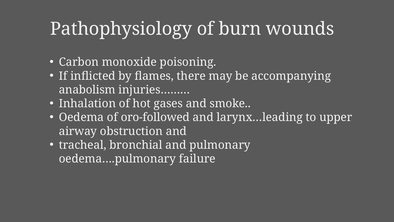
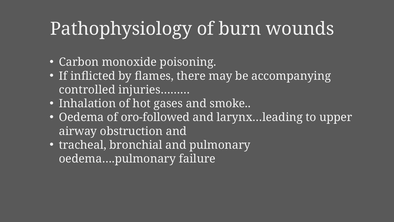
anabolism: anabolism -> controlled (87, 90)
